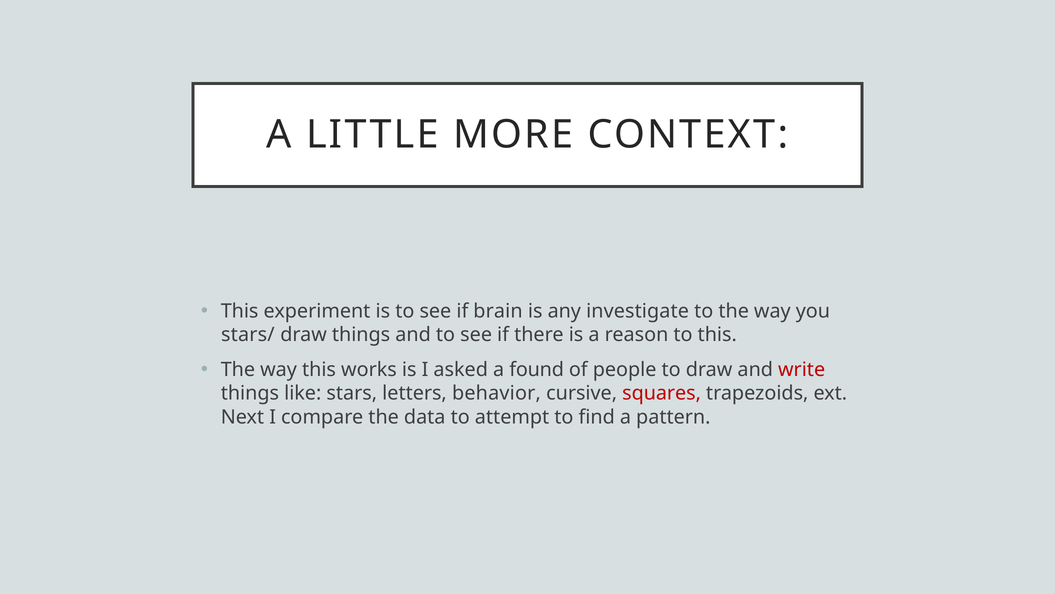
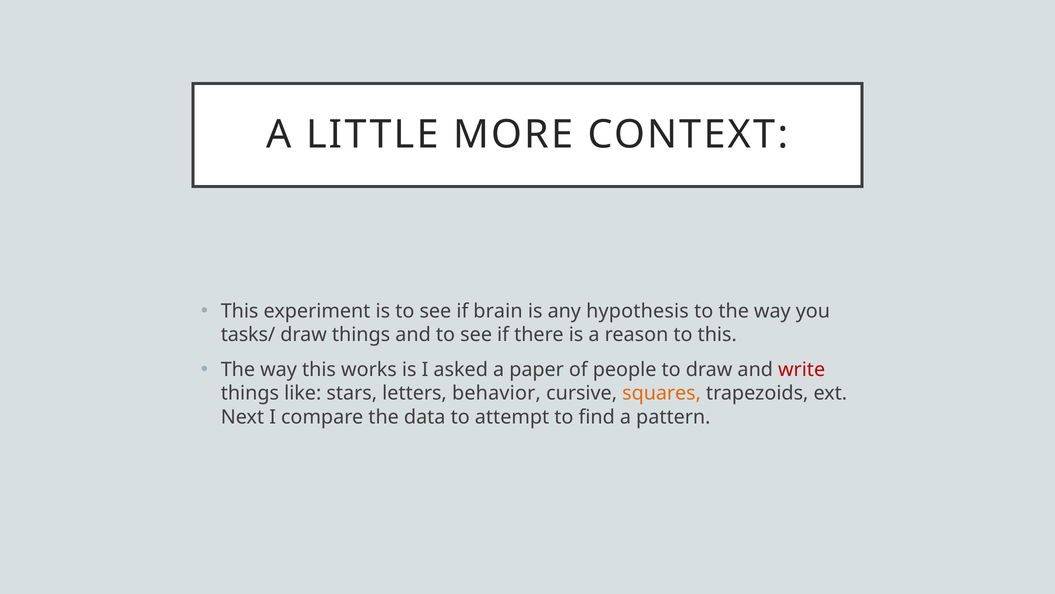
investigate: investigate -> hypothesis (637, 311)
stars/: stars/ -> tasks/ (248, 335)
found: found -> paper (537, 369)
squares colour: red -> orange (662, 393)
